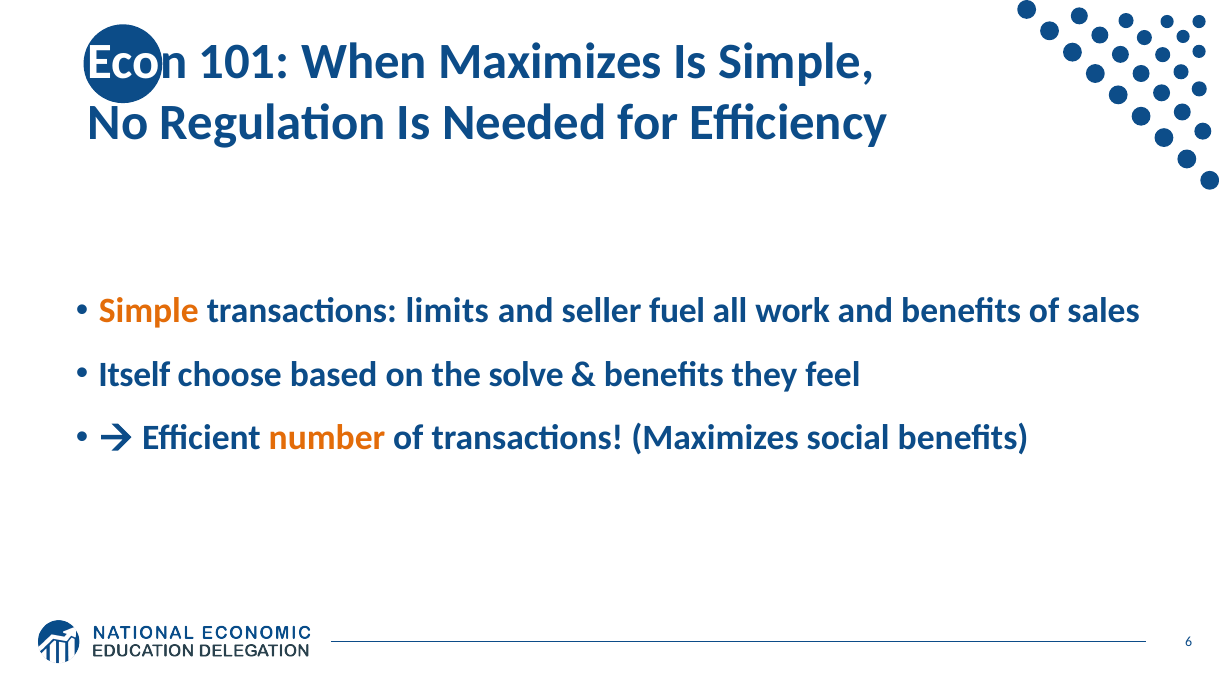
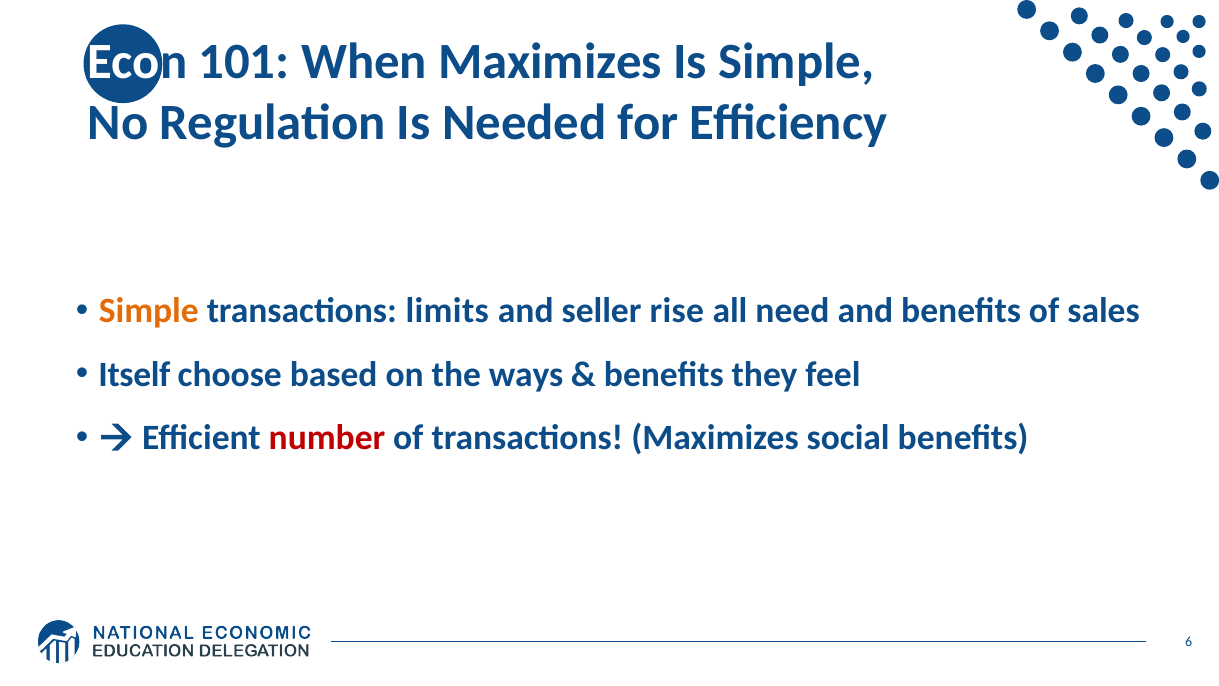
fuel: fuel -> rise (677, 311)
work: work -> need (792, 311)
solve: solve -> ways (526, 374)
number colour: orange -> red (327, 438)
